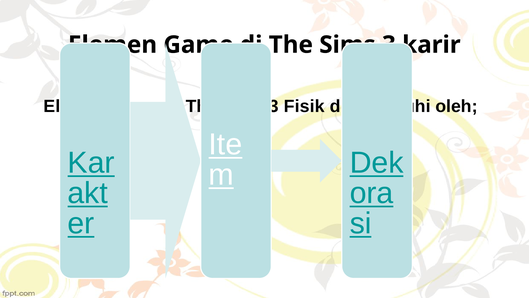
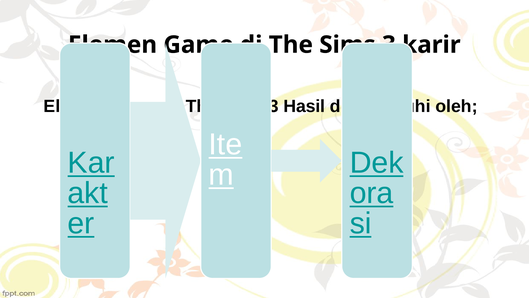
Fisik: Fisik -> Hasil (304, 106)
